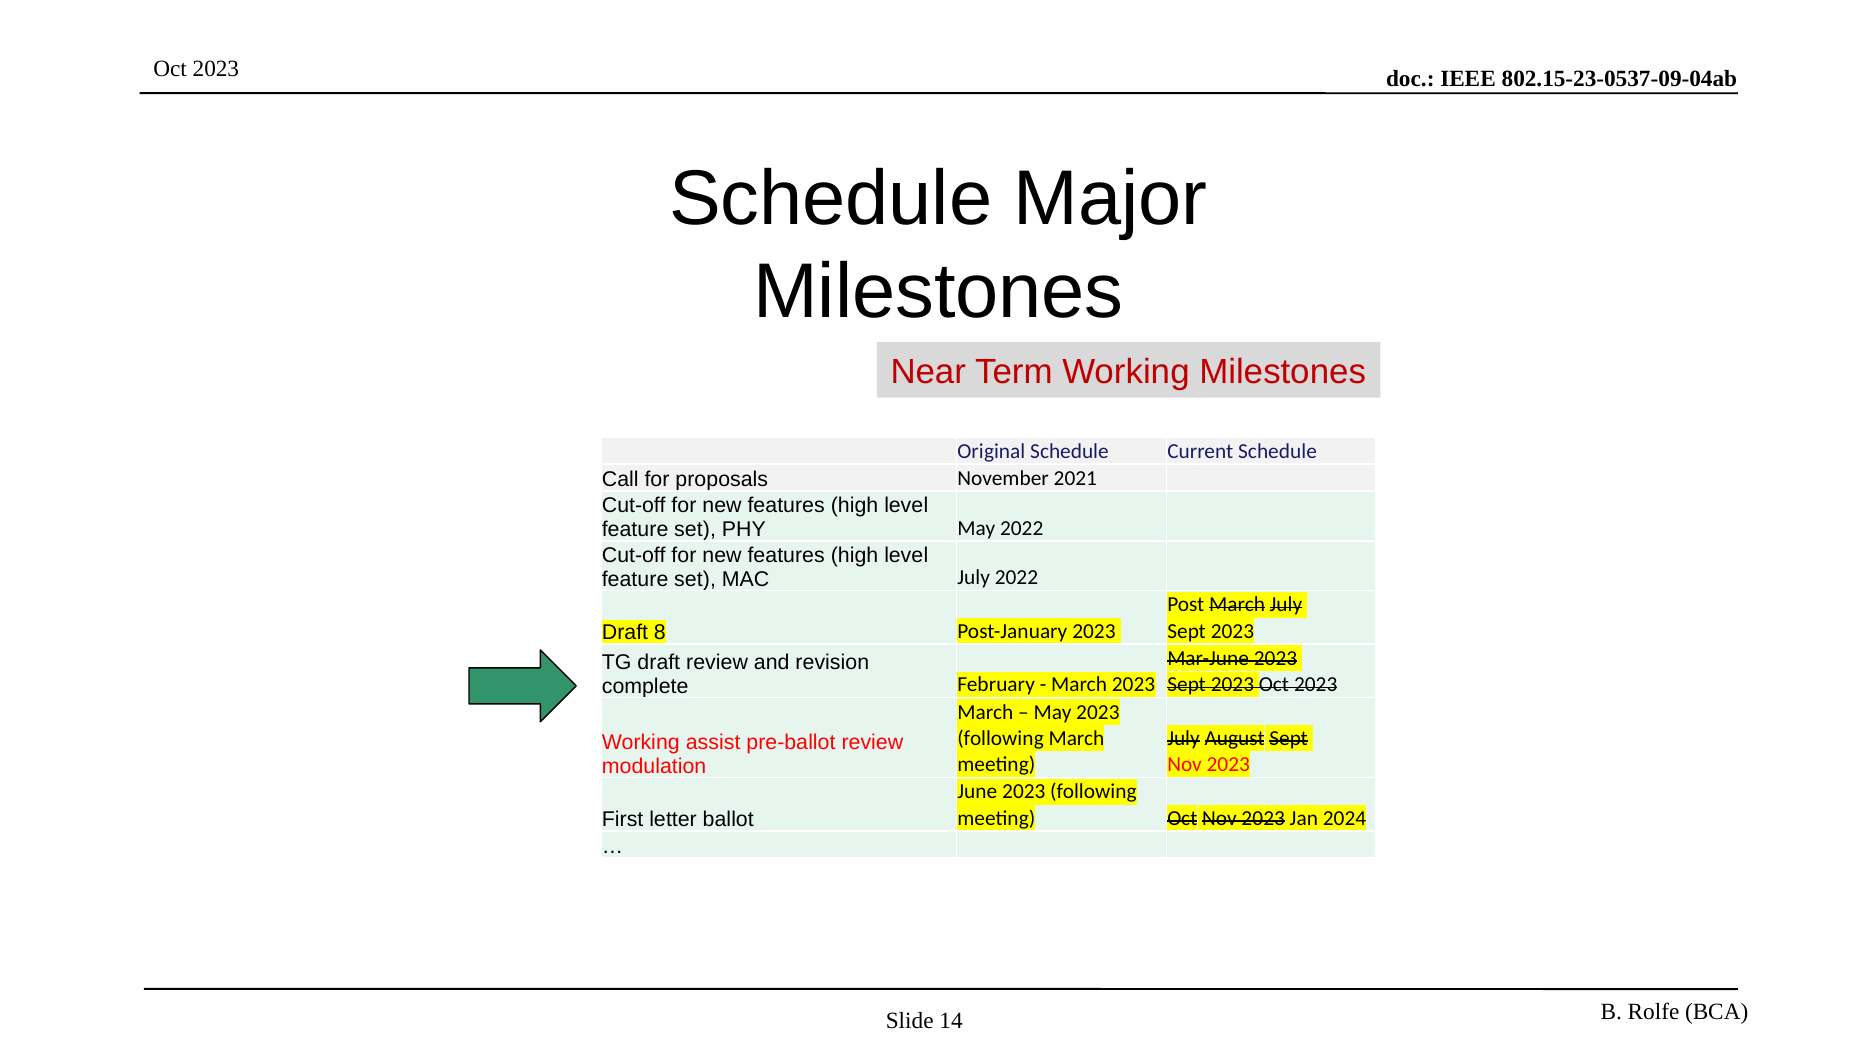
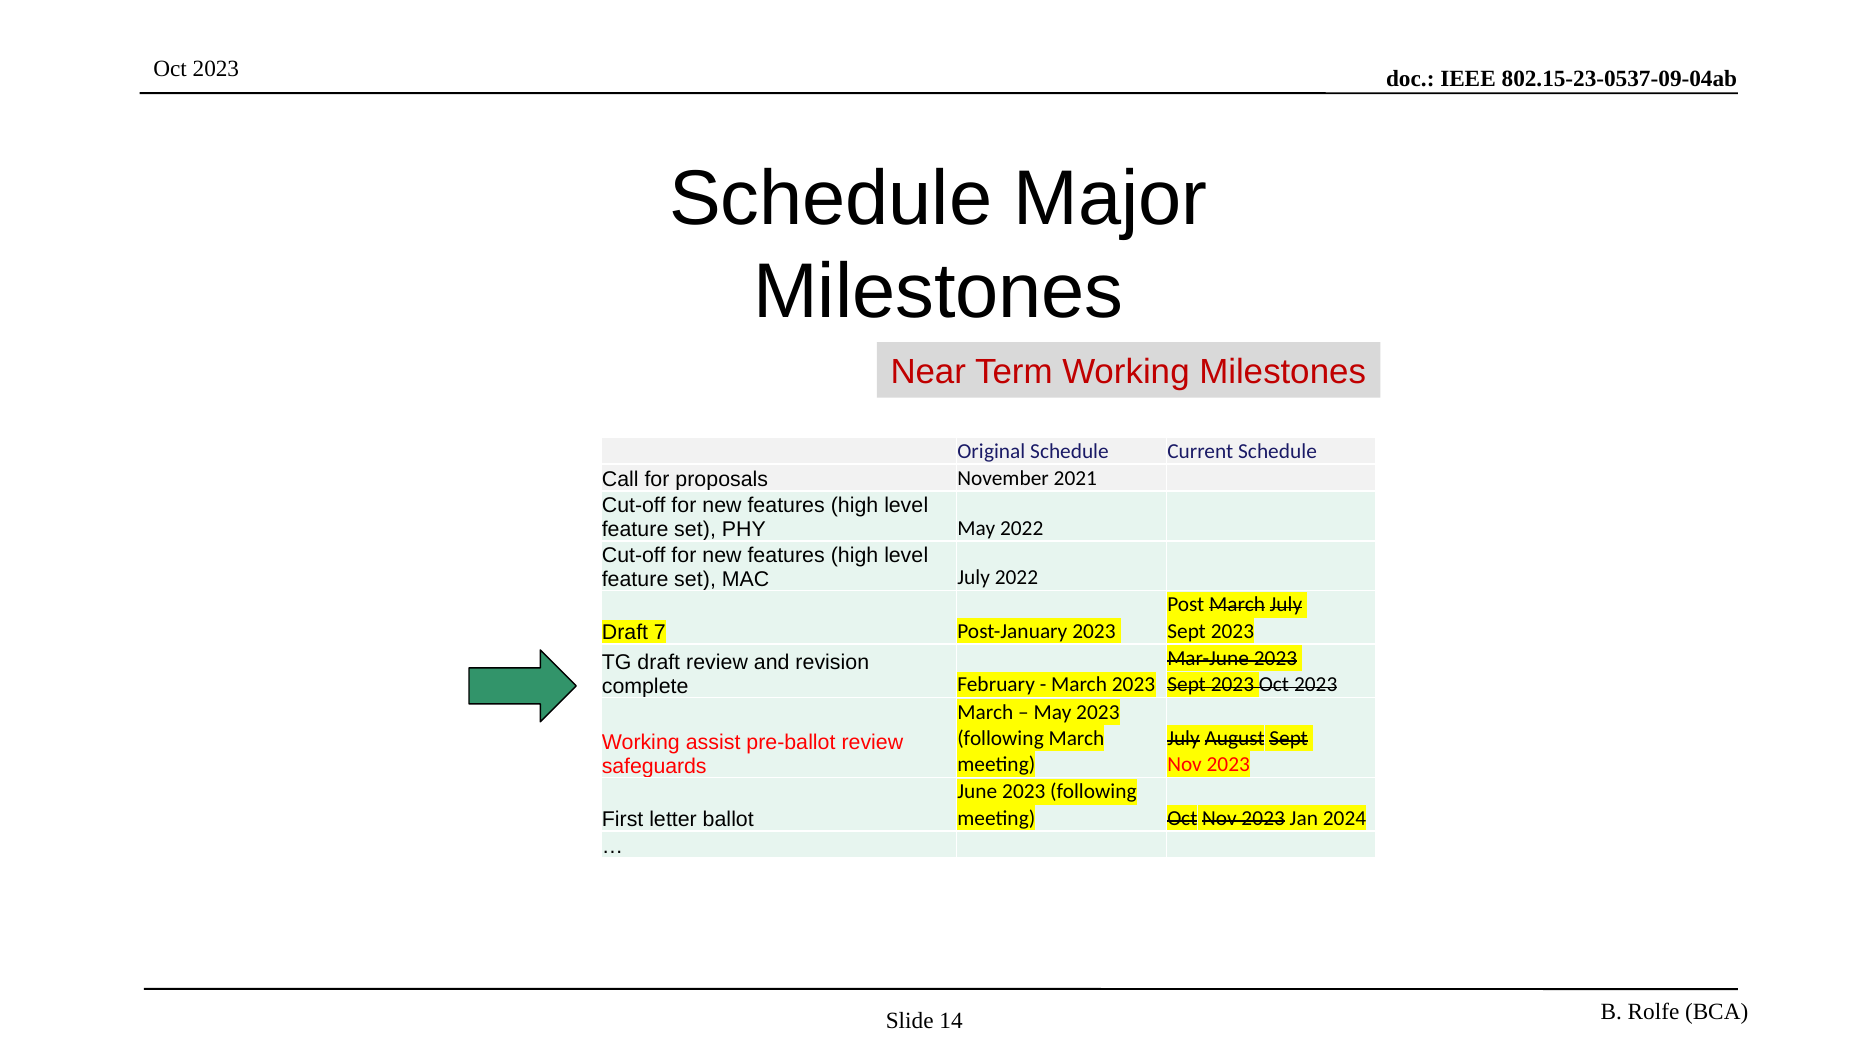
8: 8 -> 7 (660, 633)
modulation: modulation -> safeguards (654, 766)
